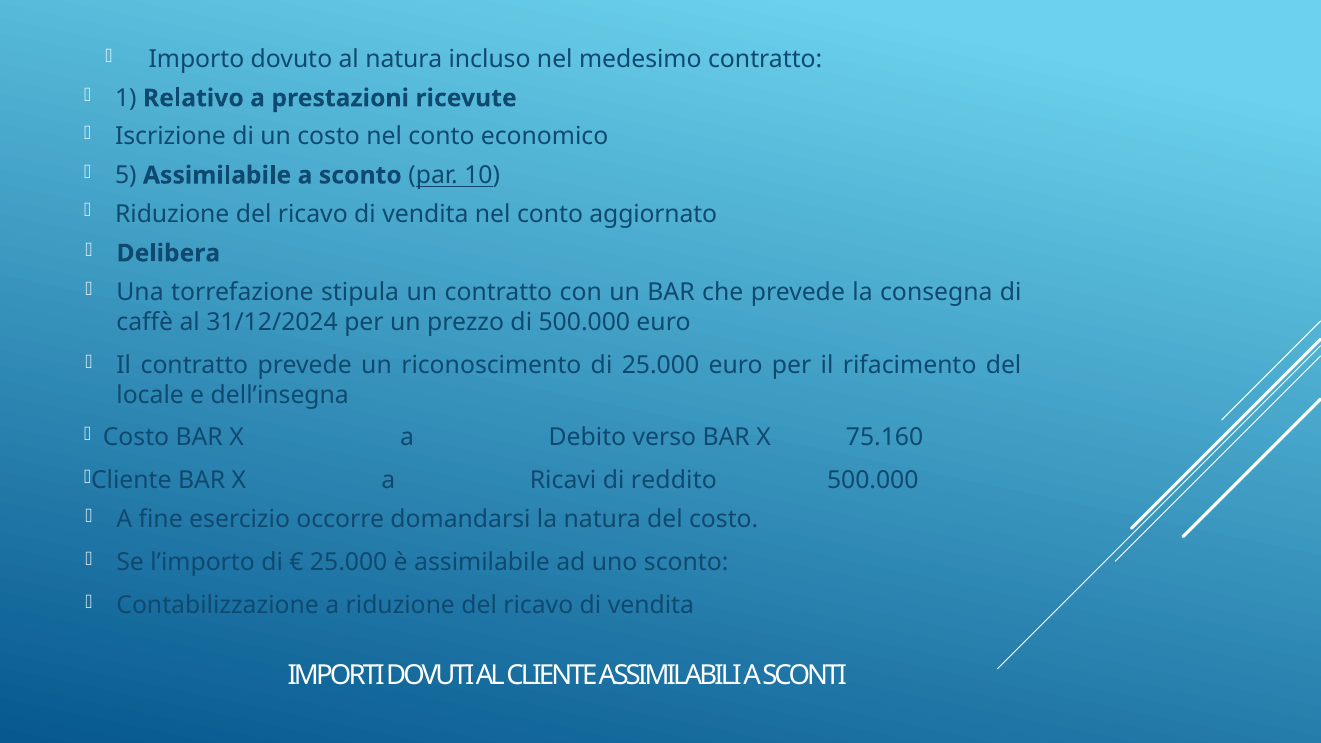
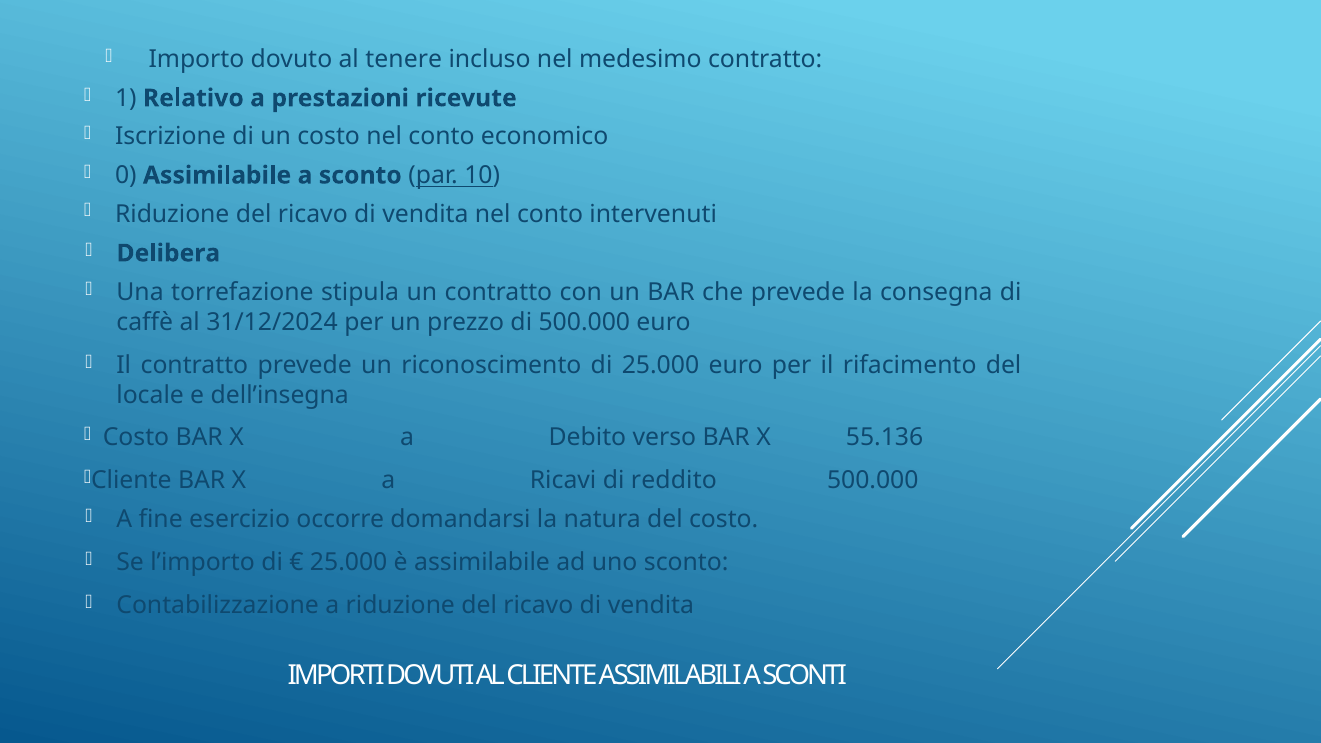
al natura: natura -> tenere (404, 60)
5: 5 -> 0 (126, 175)
aggiornato: aggiornato -> intervenuti (653, 214)
75.160: 75.160 -> 55.136 (885, 438)
